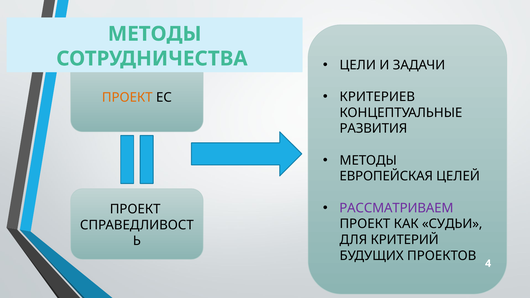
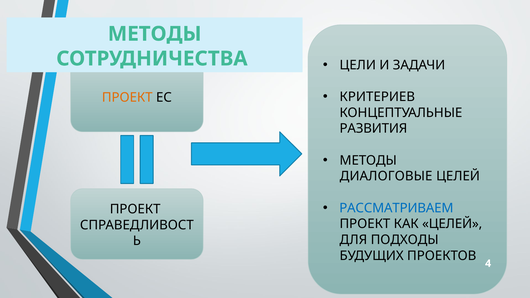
ЕВРОПЕЙСКАЯ: ЕВРОПЕЙСКАЯ -> ДИАЛОГОВЫЕ (386, 176)
РАССМАТРИВАЕМ colour: purple -> blue (396, 208)
КАК СУДЬИ: СУДЬИ -> ЦЕЛЕЙ (452, 224)
КРИТЕРИЙ: КРИТЕРИЙ -> ПОДХОДЫ (405, 240)
